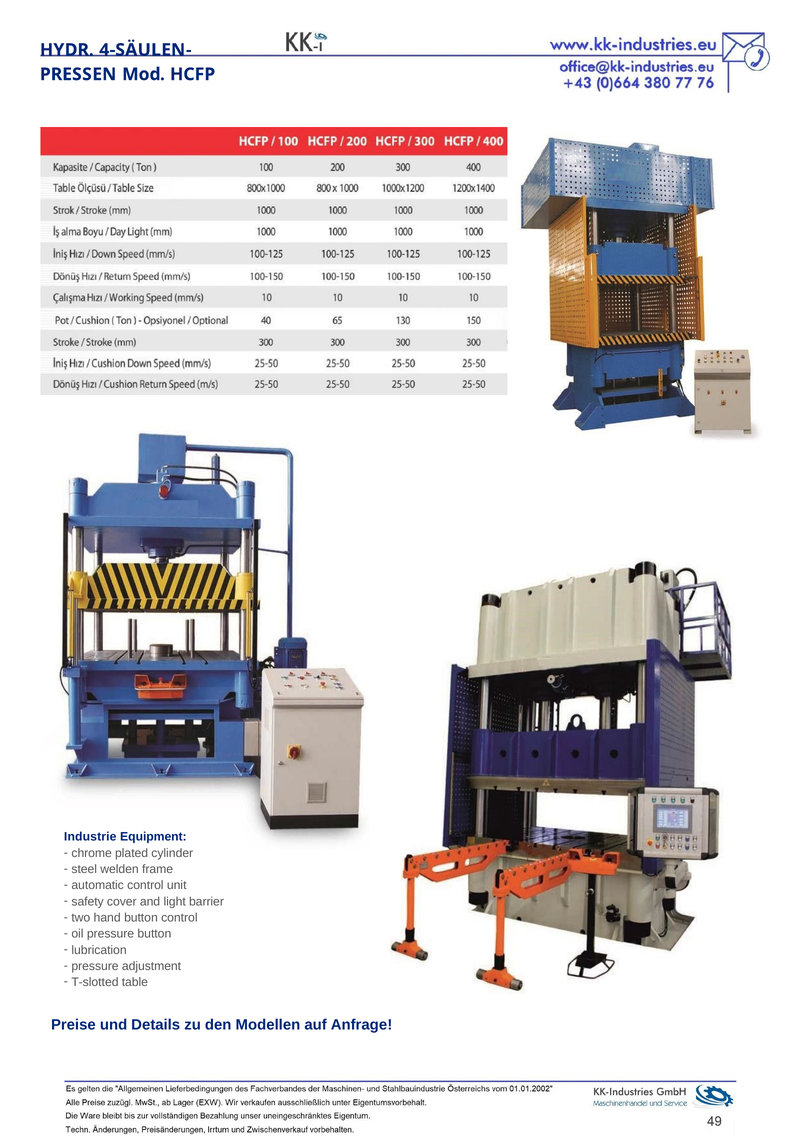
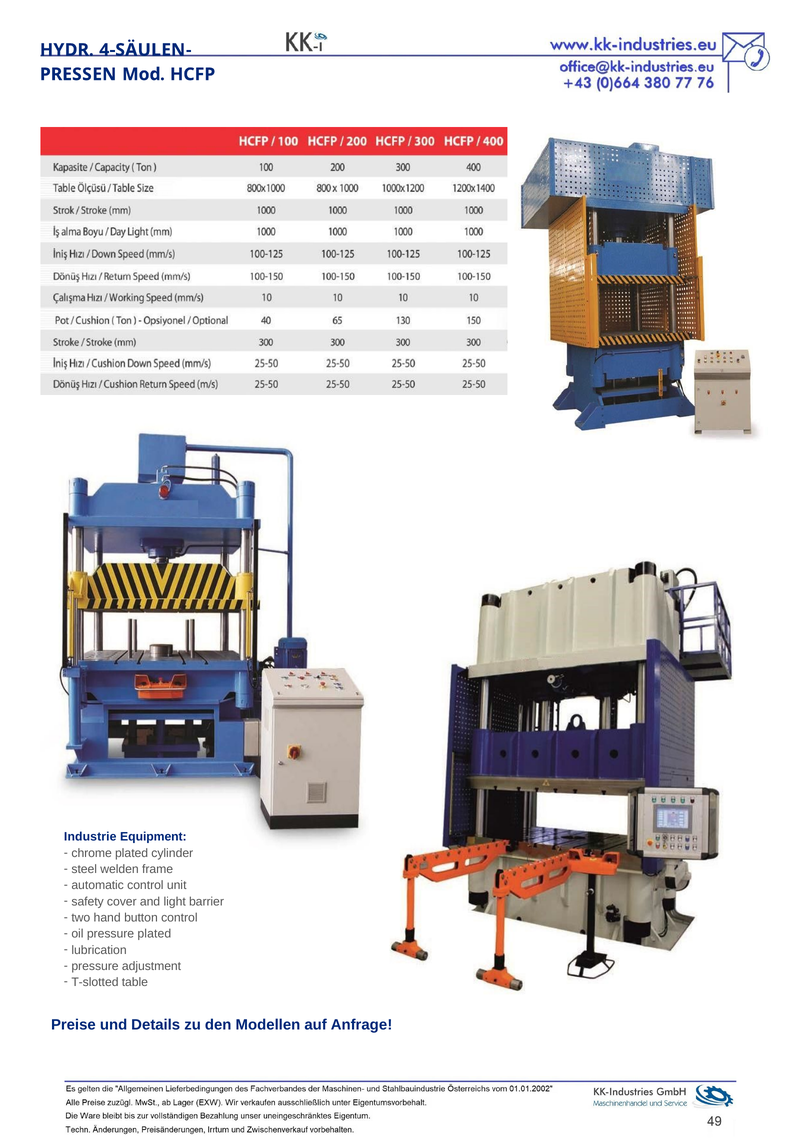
pressure button: button -> plated (154, 933)
